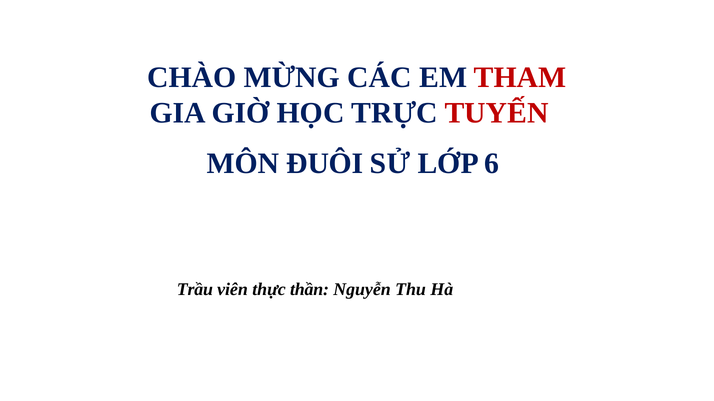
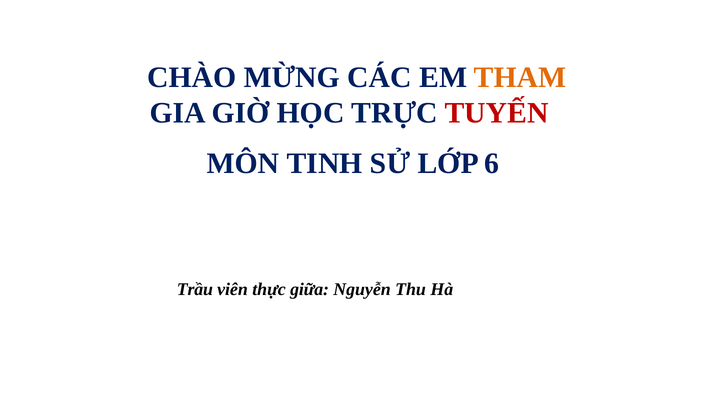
THAM colour: red -> orange (520, 78)
ĐUÔI: ĐUÔI -> TINH (325, 164)
thần: thần -> giữa (310, 290)
